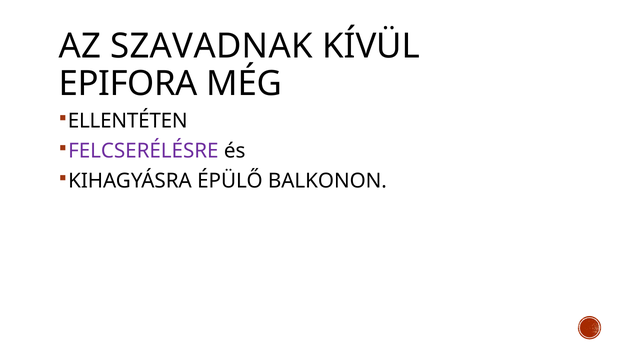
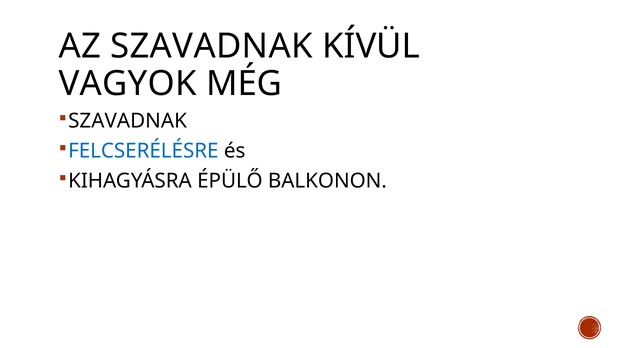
EPIFORA: EPIFORA -> VAGYOK (128, 84)
ELLENTÉTEN: ELLENTÉTEN -> SZAVADNAK (128, 121)
FELCSERÉLÉSRE colour: purple -> blue (143, 151)
